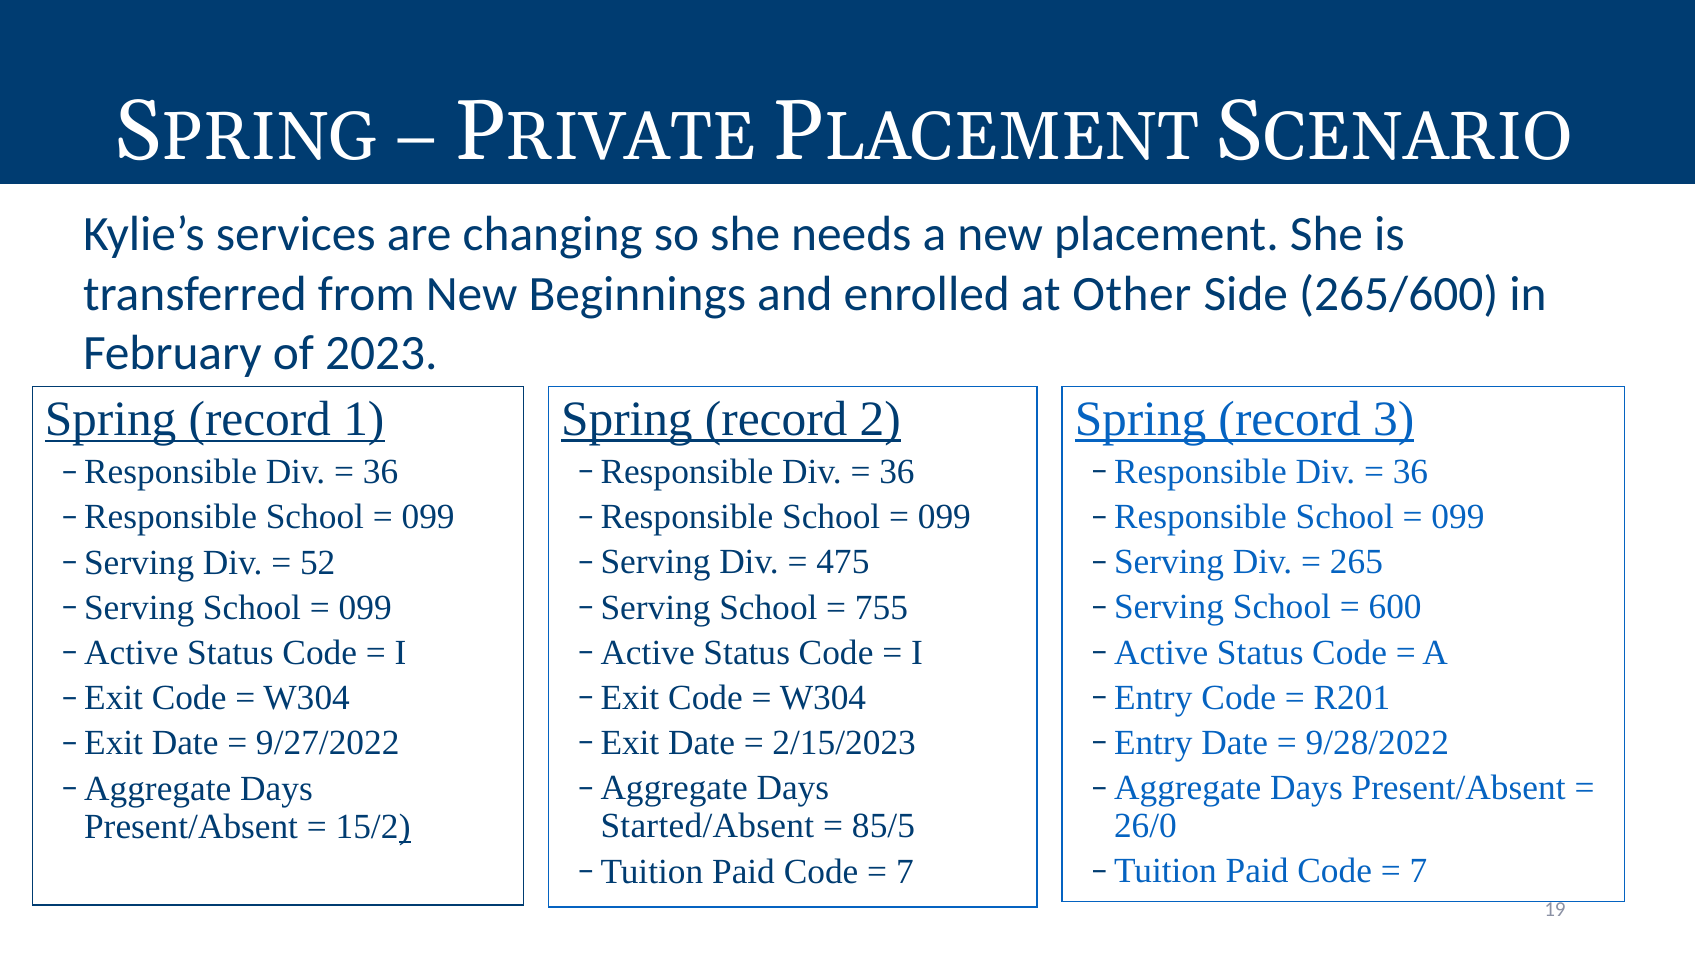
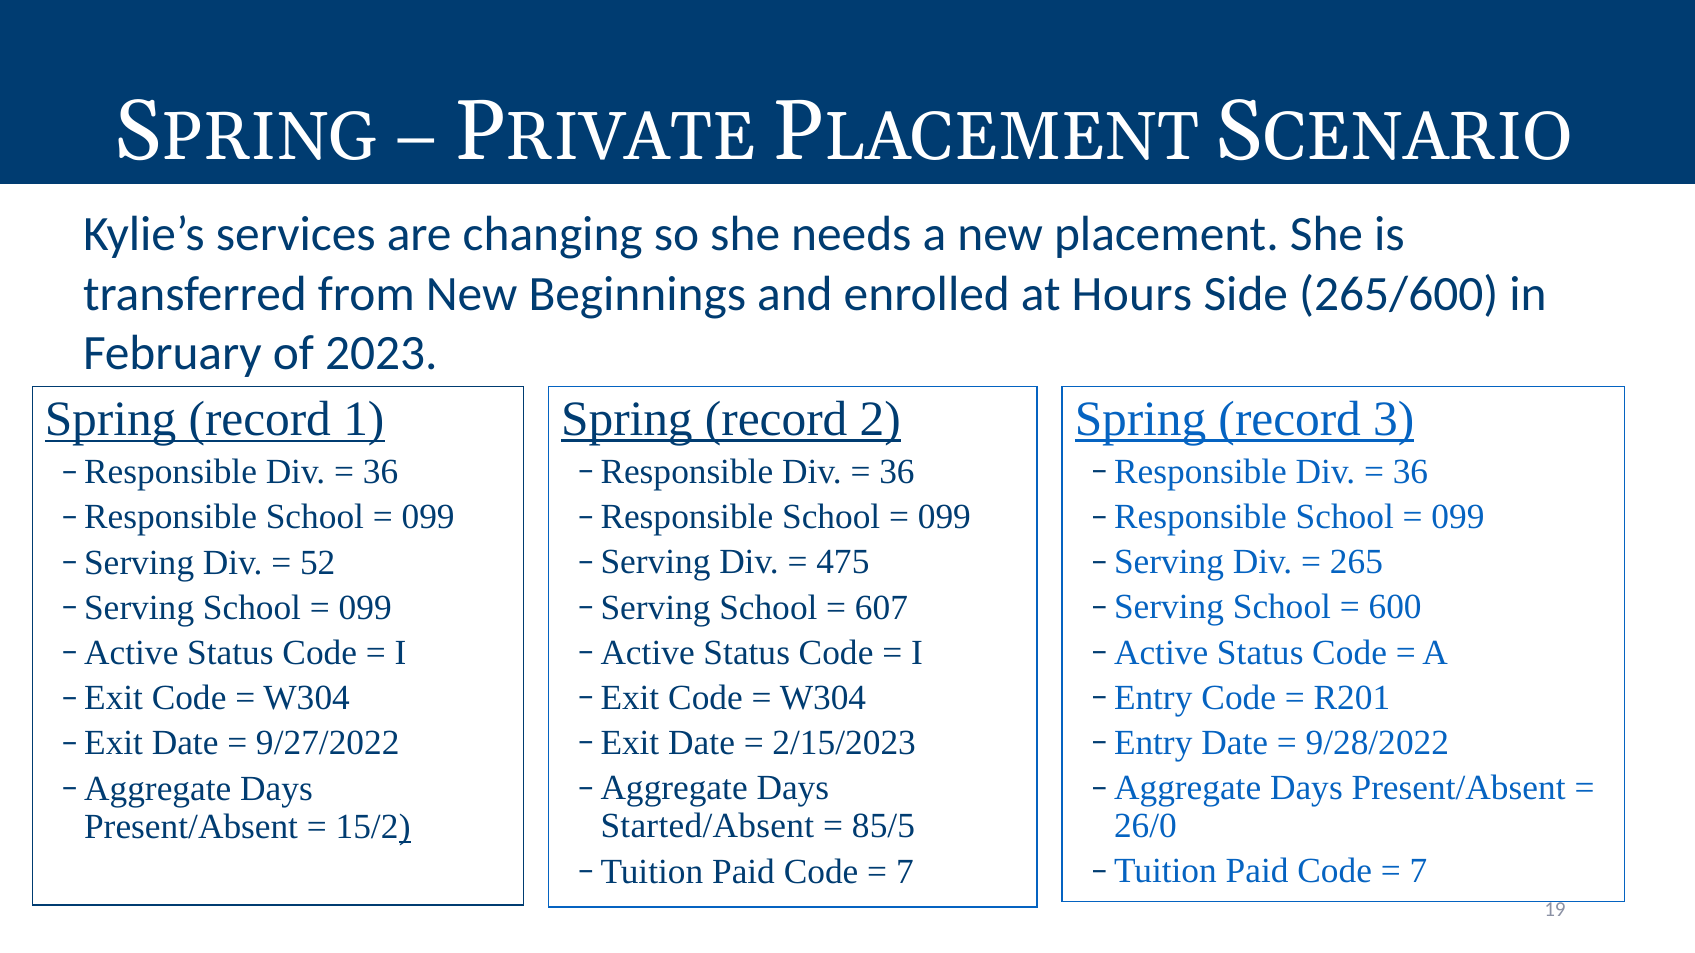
Other: Other -> Hours (1132, 294)
755: 755 -> 607 (881, 608)
